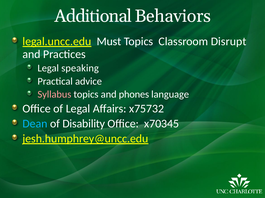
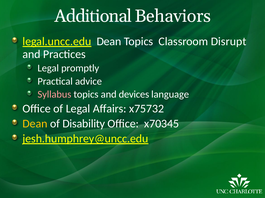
Must: Must -> Dean (109, 42)
speaking: speaking -> promptly (80, 68)
phones: phones -> devices (134, 95)
Dean colour: light blue -> yellow (35, 124)
